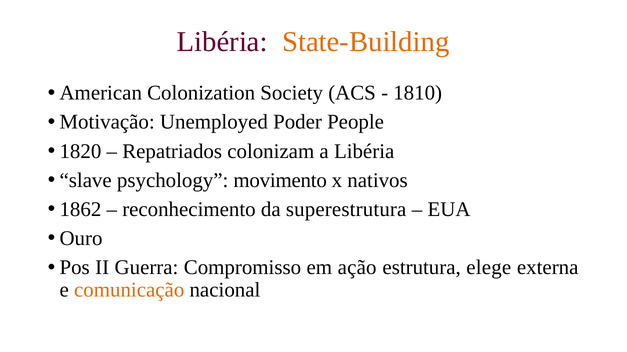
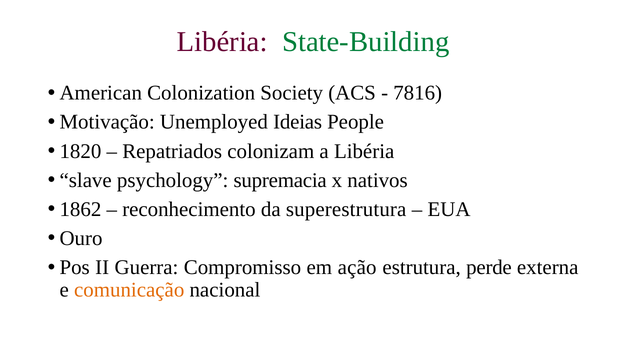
State-Building colour: orange -> green (366, 42)
1810: 1810 -> 7816 (418, 93)
Poder: Poder -> Ideias (298, 122)
movimento: movimento -> supremacia (280, 181)
elege: elege -> perde (489, 268)
